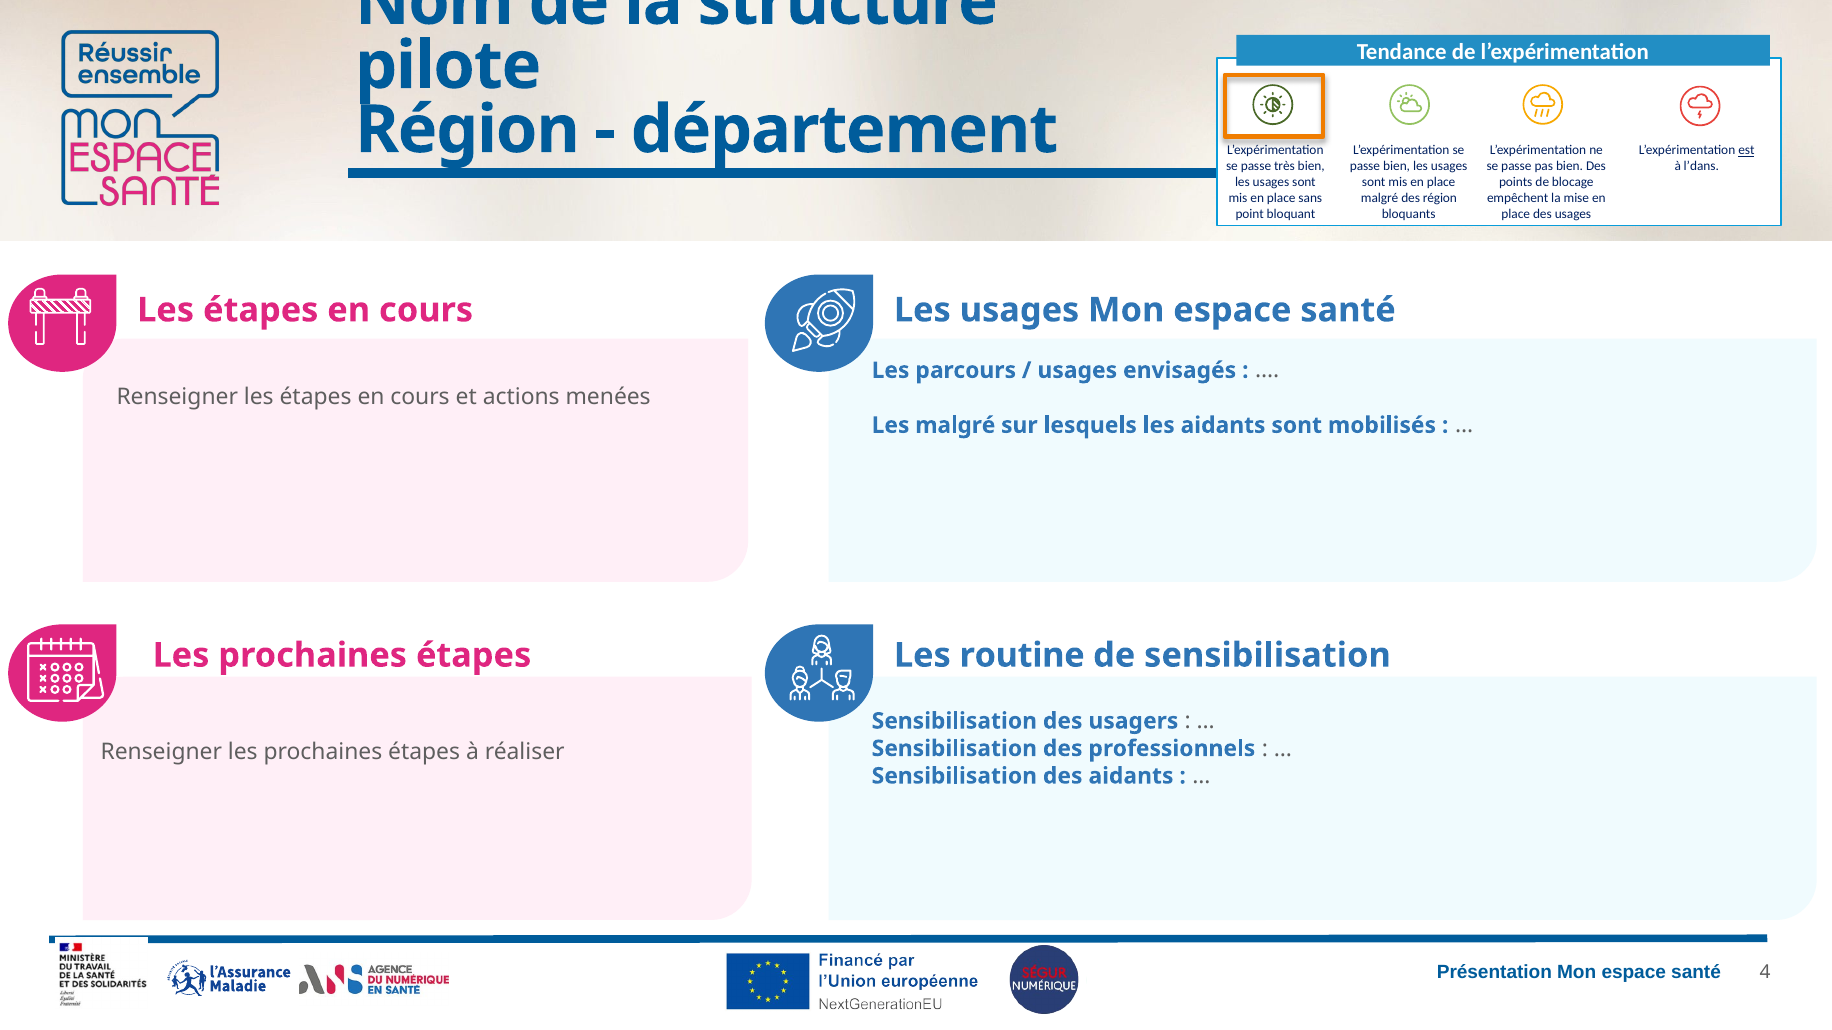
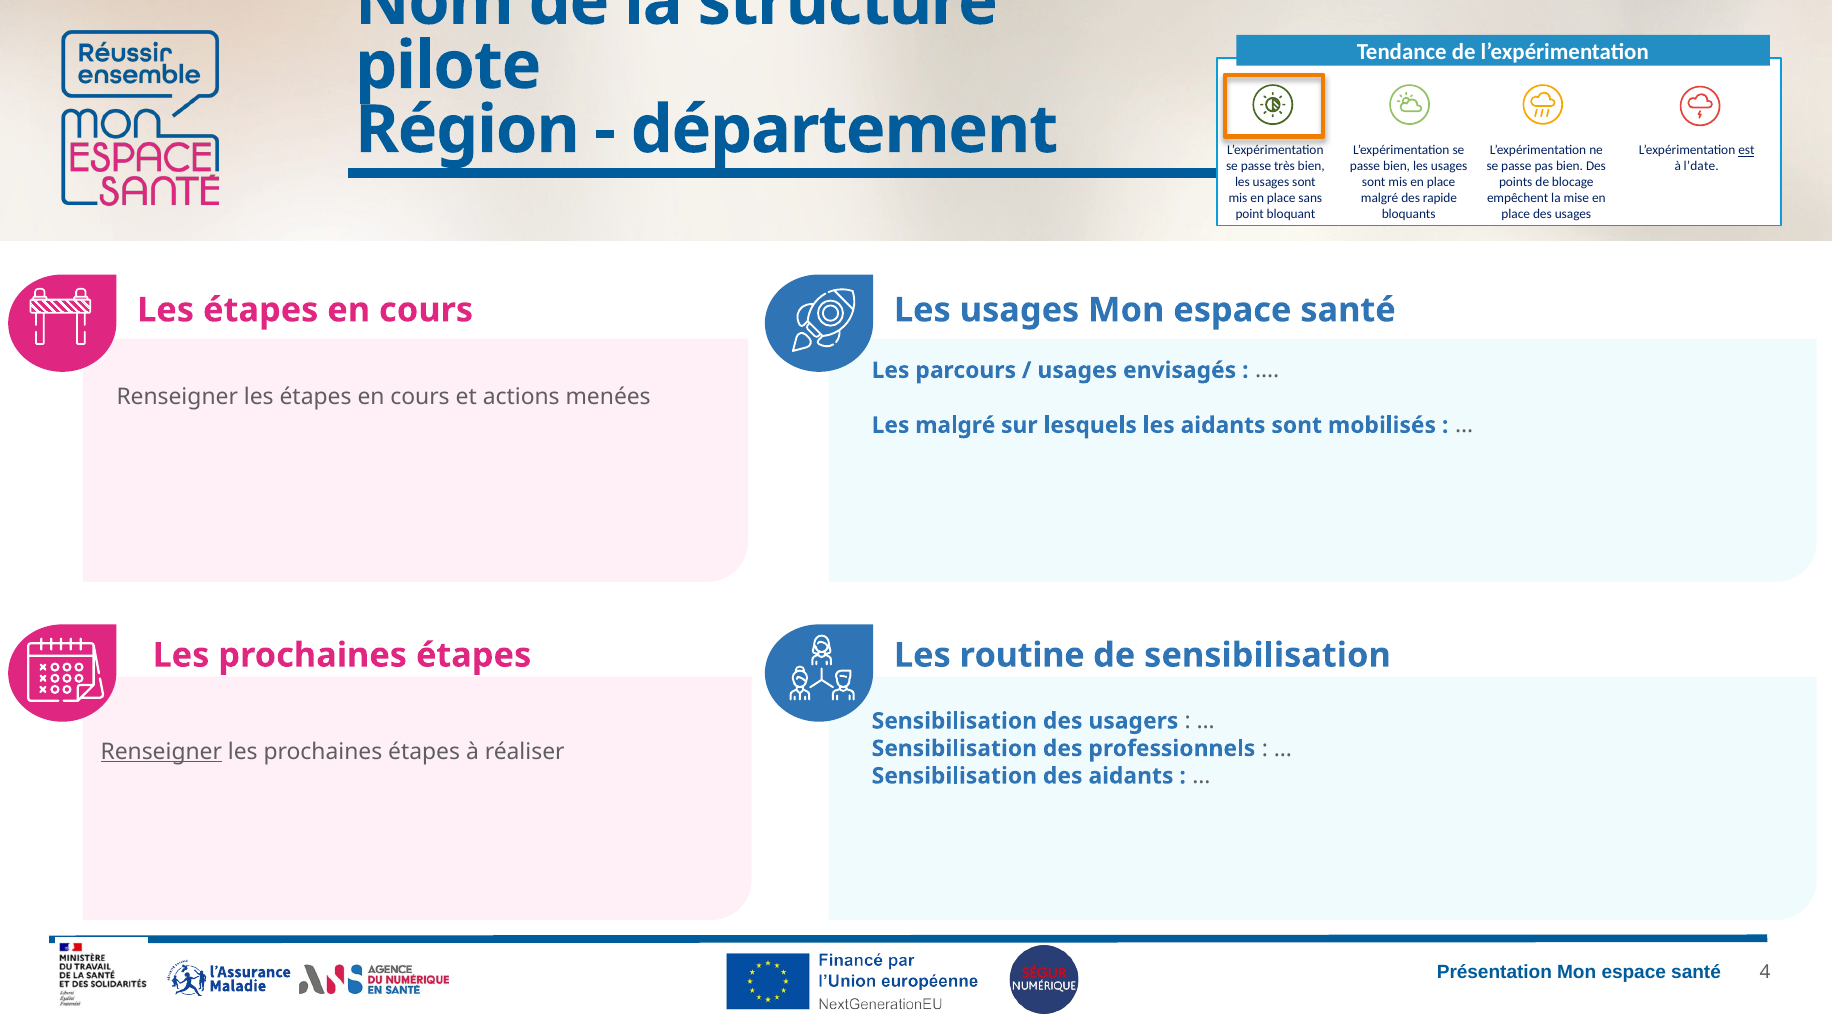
l’dans: l’dans -> l’date (1701, 166)
des région: région -> rapide (1440, 198)
Renseigner underline: none -> present (161, 752)
